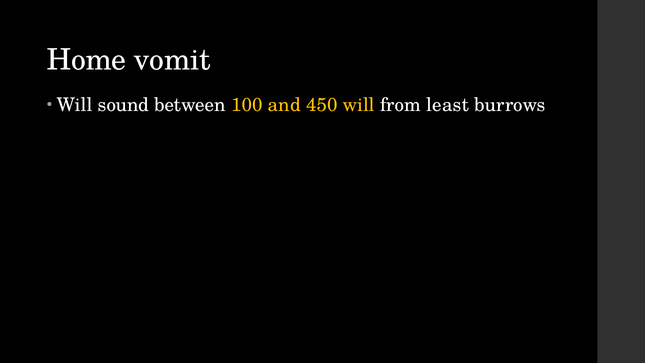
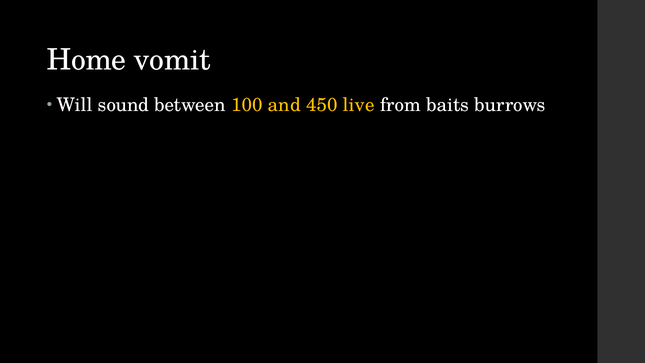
450 will: will -> live (359, 105)
least: least -> baits (448, 105)
